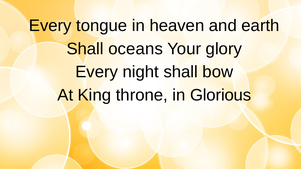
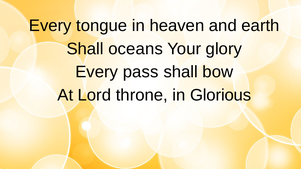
night: night -> pass (141, 72)
King: King -> Lord (94, 95)
